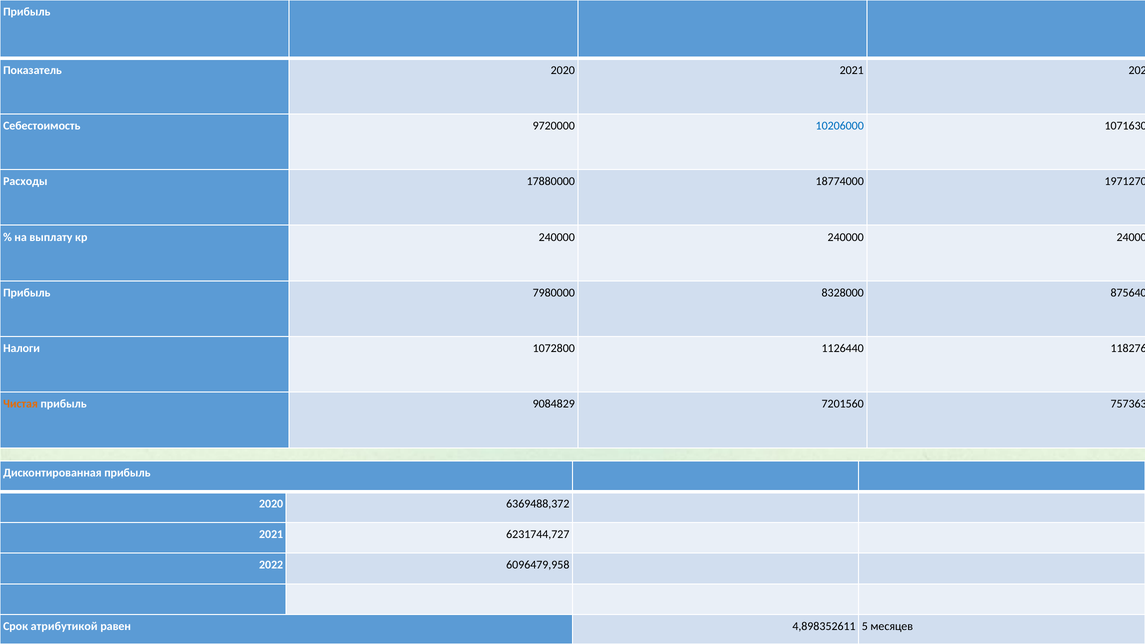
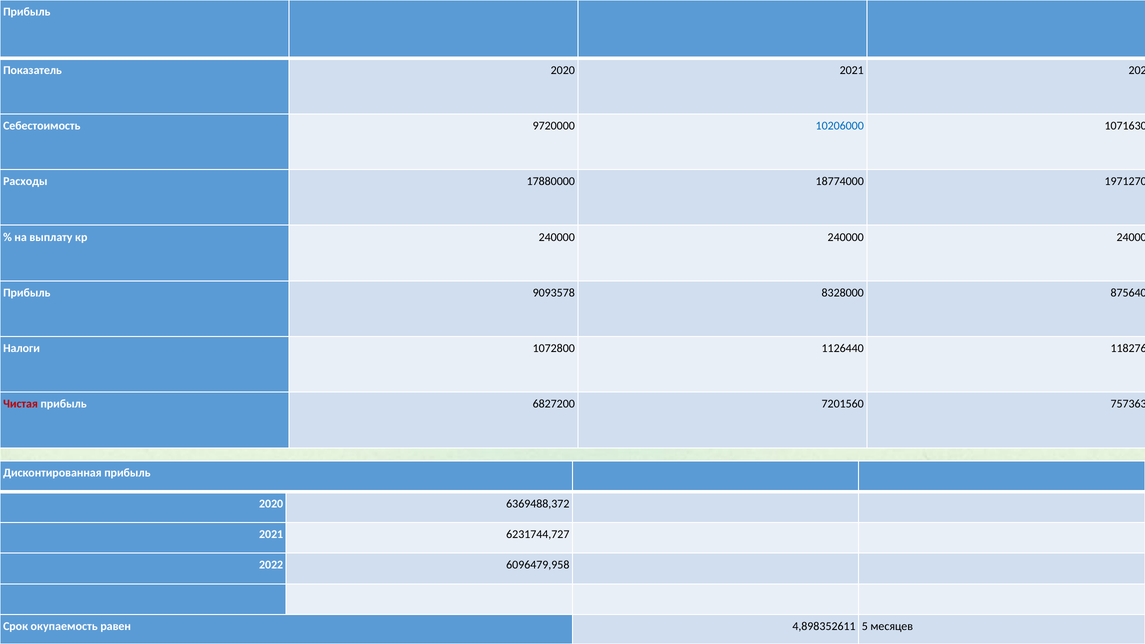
7980000: 7980000 -> 9093578 (554, 293)
Чистая colour: orange -> red (21, 404)
9084829: 9084829 -> 6827200 (554, 404)
атрибутикой: атрибутикой -> окупаемость (64, 626)
